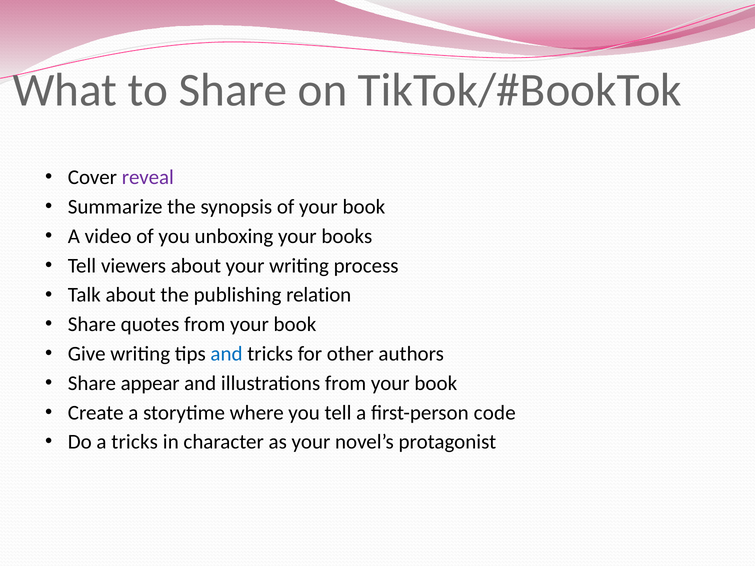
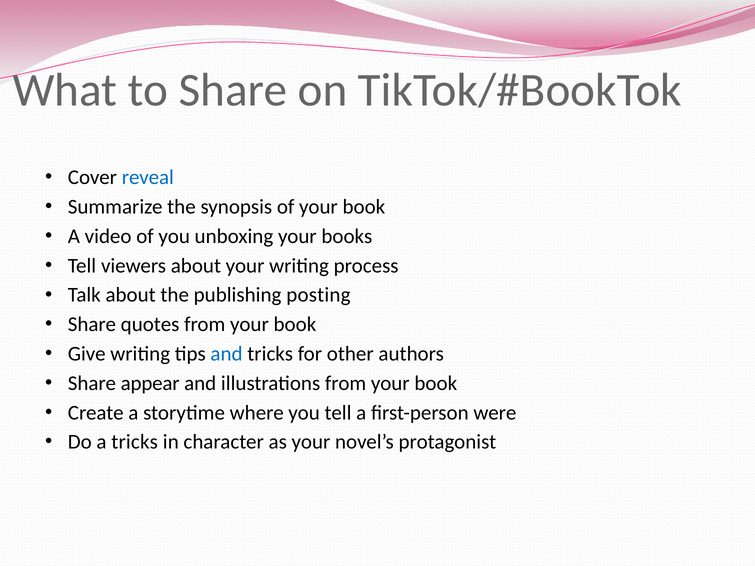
reveal colour: purple -> blue (148, 178)
relation: relation -> posting (318, 295)
code: code -> were (495, 413)
